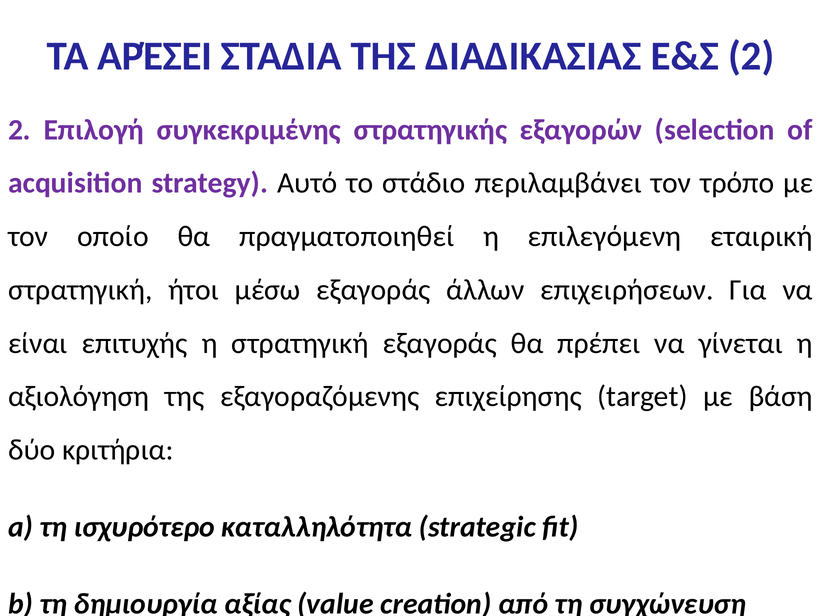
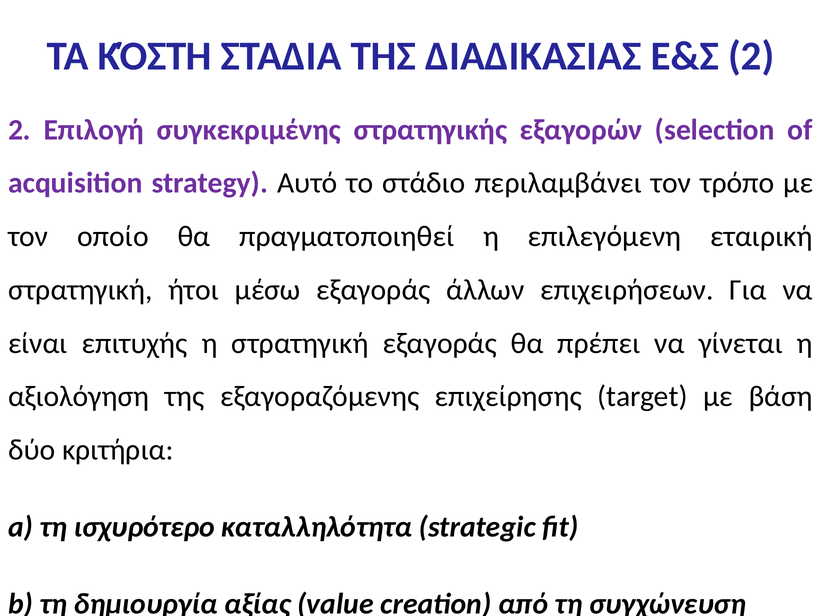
ΑΡΈΣΕΙ: ΑΡΈΣΕΙ -> ΚΌΣΤΗ (155, 56)
